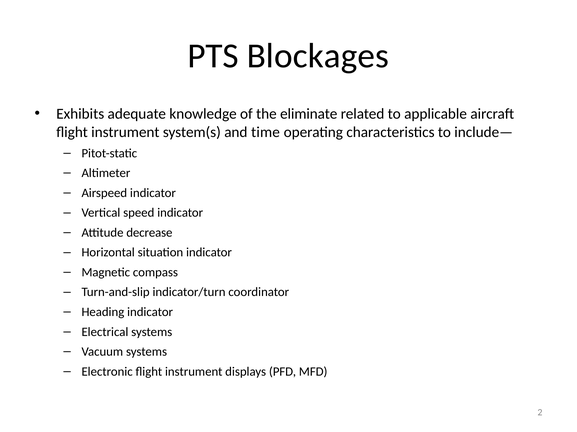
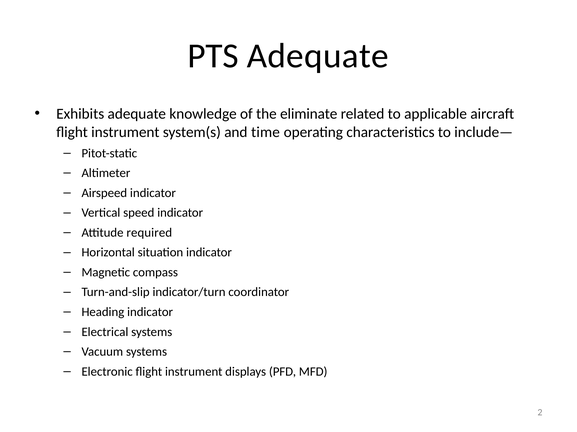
PTS Blockages: Blockages -> Adequate (318, 56)
decrease: decrease -> required (149, 233)
